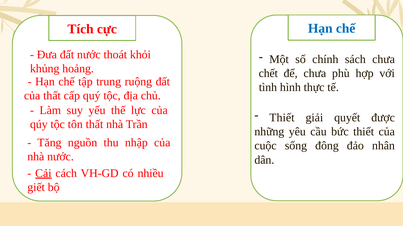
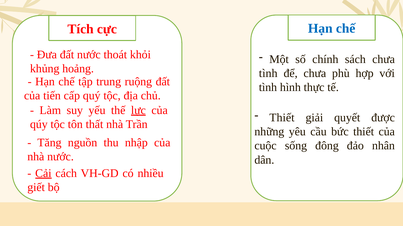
chết: chết -> tình (268, 74)
của thất: thất -> tiến (52, 96)
lực underline: none -> present (138, 110)
